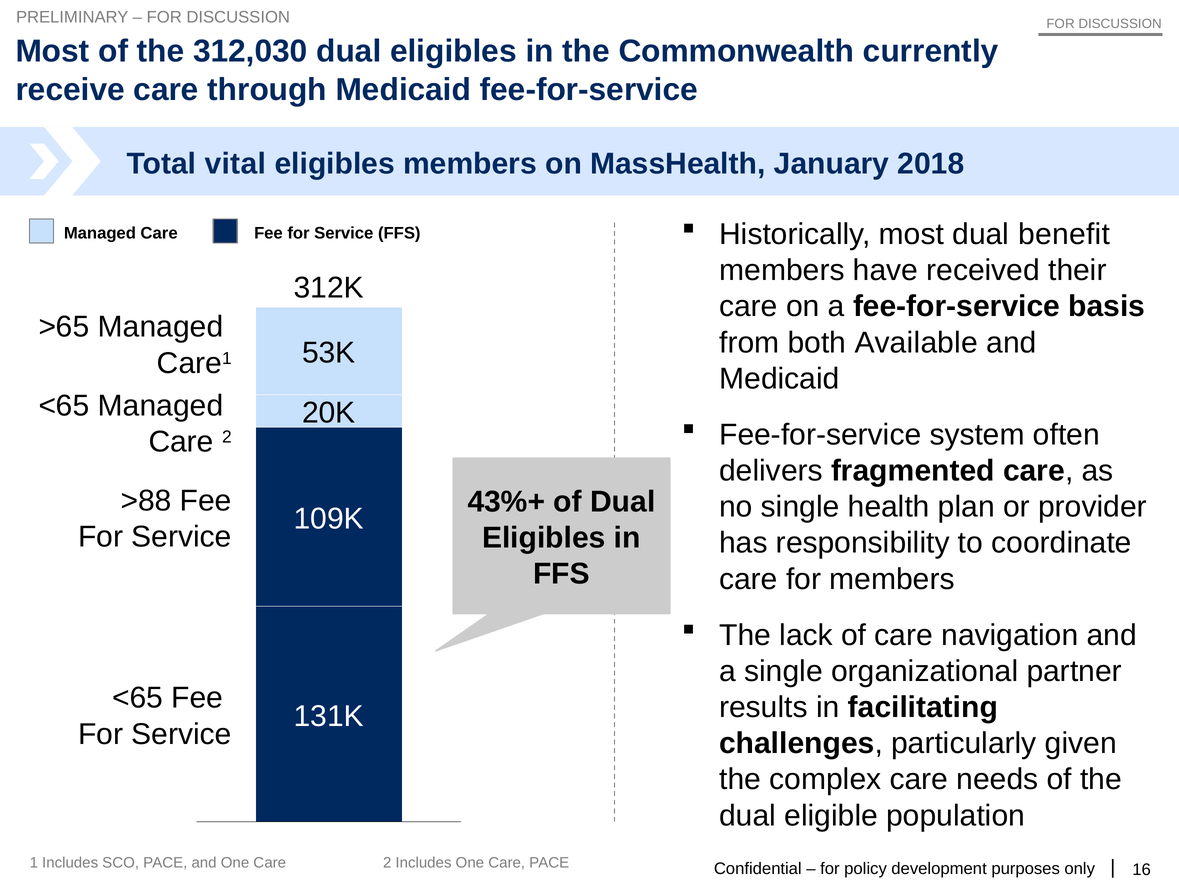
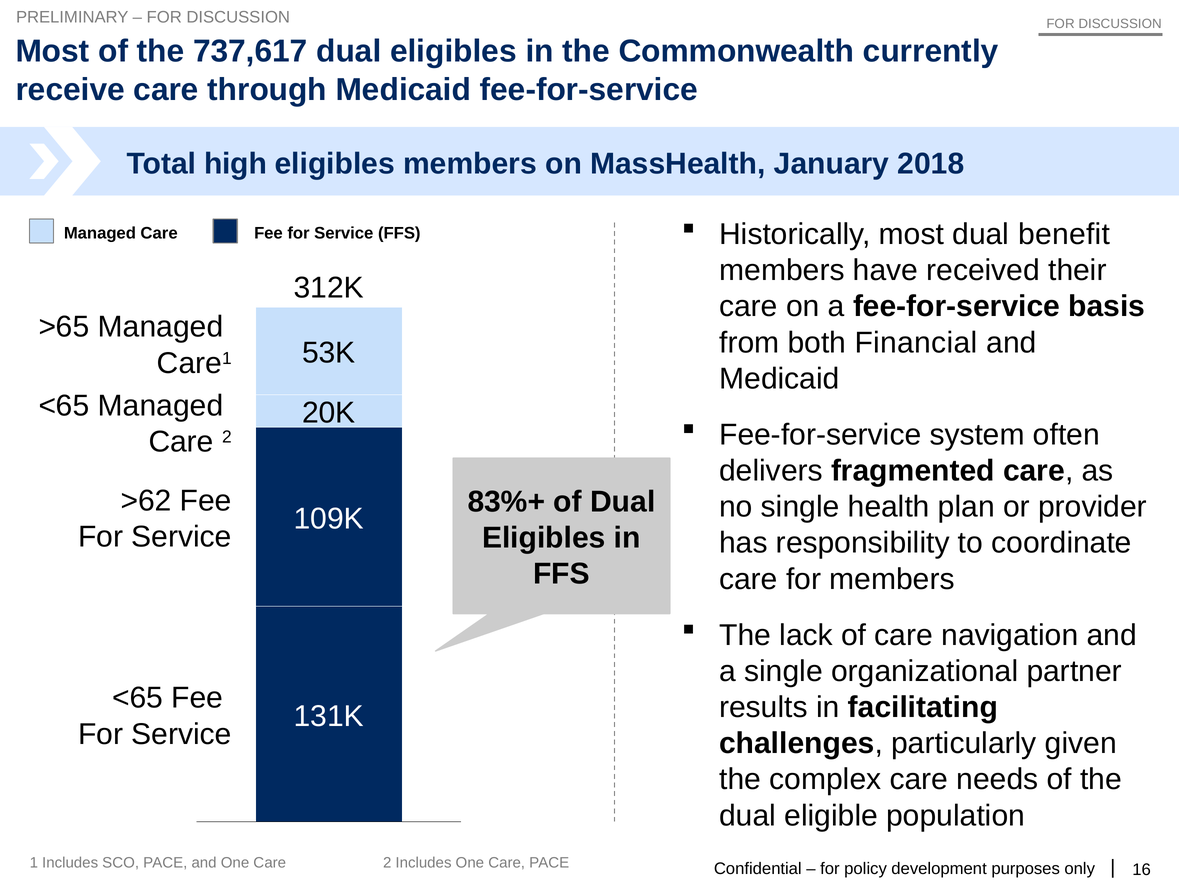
312,030: 312,030 -> 737,617 (250, 52)
vital: vital -> high (236, 164)
Available: Available -> Financial (916, 343)
>88: >88 -> >62 (146, 501)
43%+: 43%+ -> 83%+ (506, 502)
